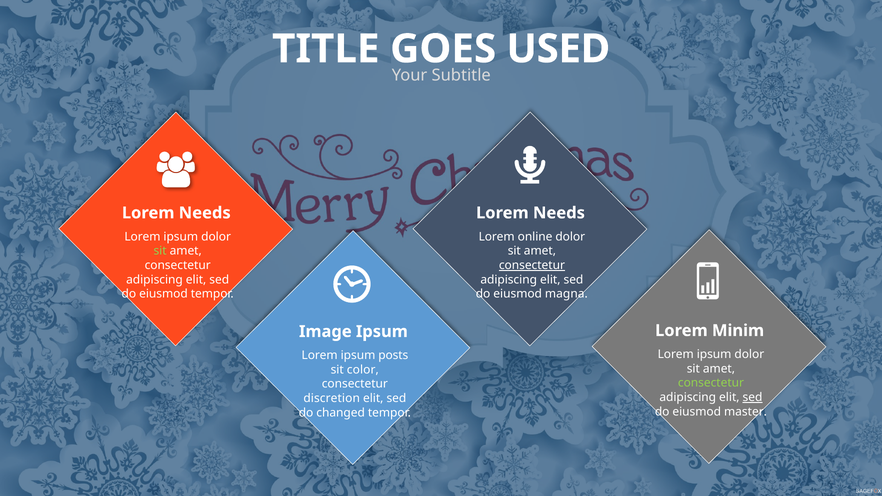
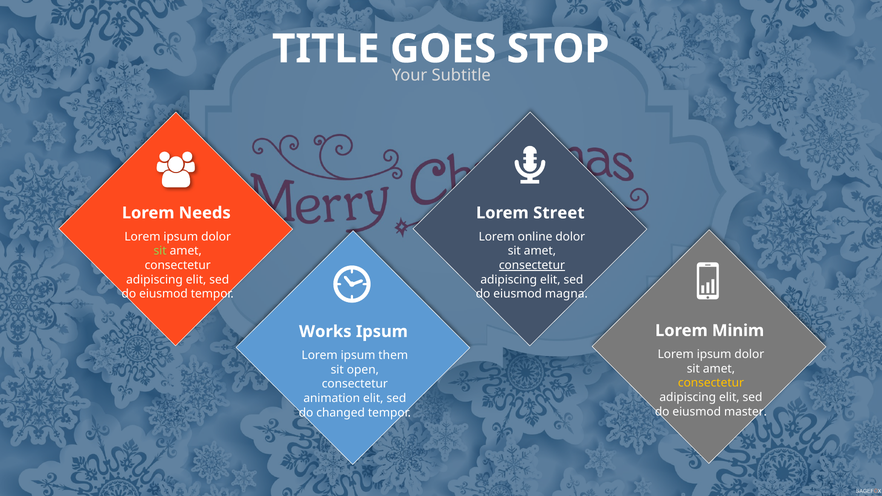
USED: USED -> STOP (558, 49)
Needs: Needs -> Street (559, 213)
Image: Image -> Works (325, 332)
posts: posts -> them (393, 355)
color: color -> open (363, 370)
consectetur colour: light green -> yellow (711, 383)
sed underline: present -> none (752, 397)
discretion: discretion -> animation (332, 398)
